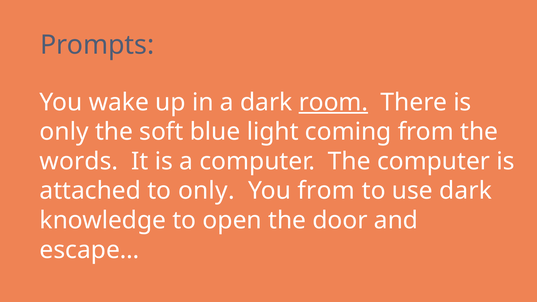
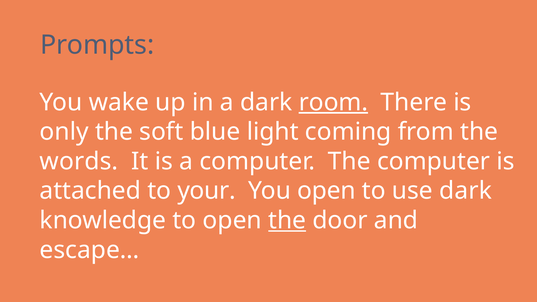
to only: only -> your (207, 191)
You from: from -> open (326, 191)
the underline: none -> present (287, 220)
